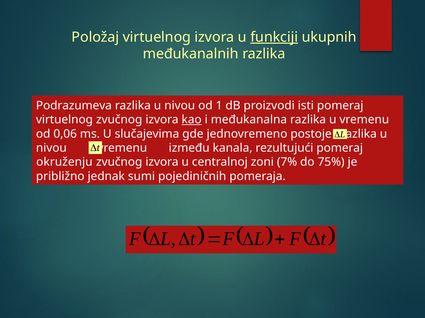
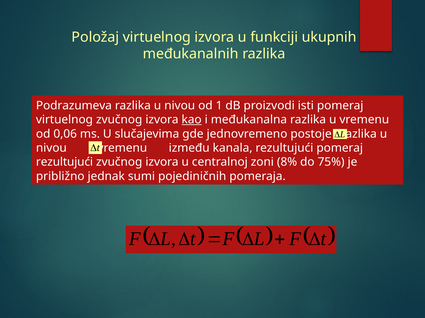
funkciji underline: present -> none (274, 37)
okruženju: okruženju -> rezultujući (65, 162)
7%: 7% -> 8% (287, 162)
